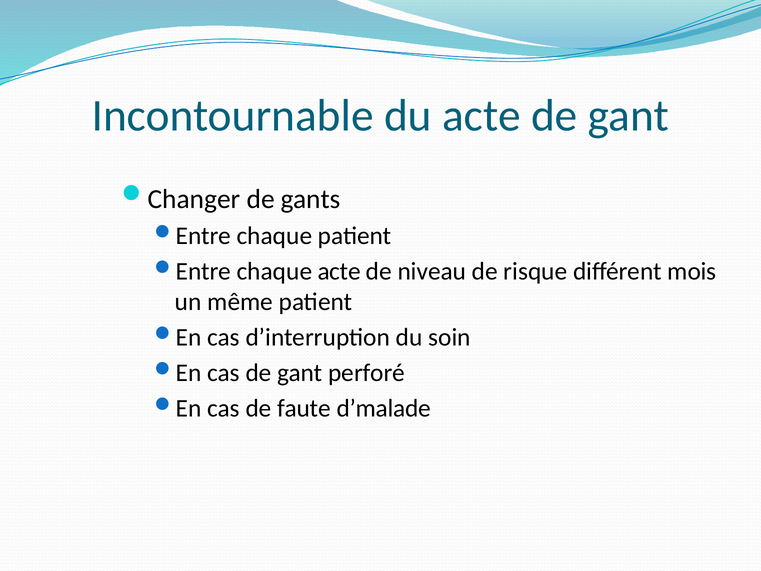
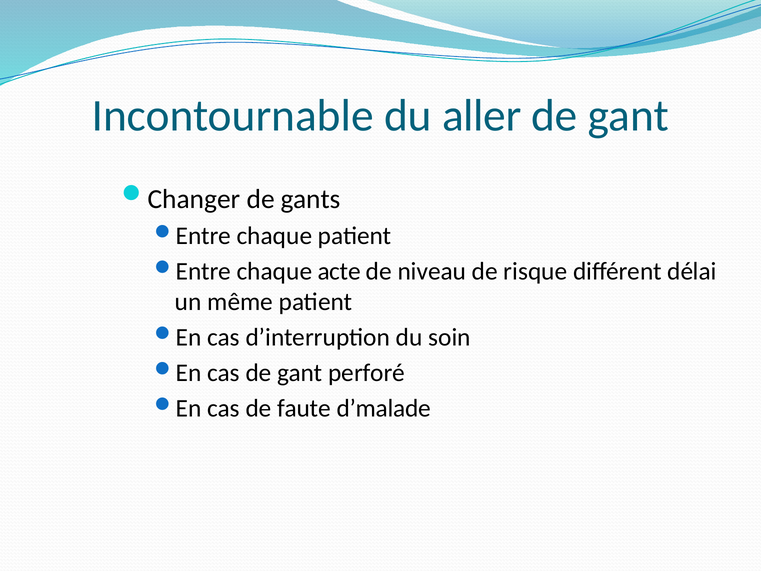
du acte: acte -> aller (482, 116)
mois: mois -> délai (692, 271)
